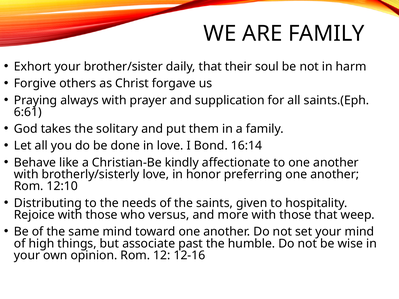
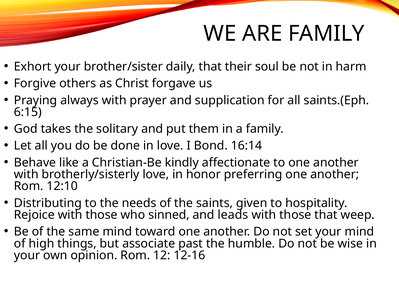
6:61: 6:61 -> 6:15 (28, 112)
versus: versus -> sinned (169, 215)
more: more -> leads (233, 215)
